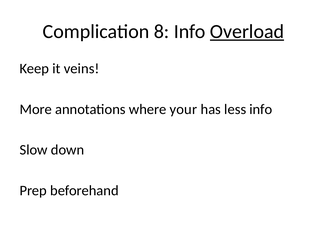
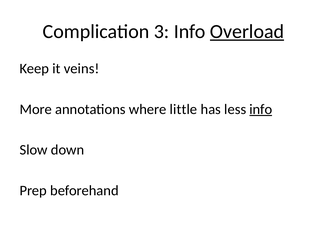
8: 8 -> 3 (161, 32)
your: your -> little (183, 109)
info underline: none -> present (261, 109)
